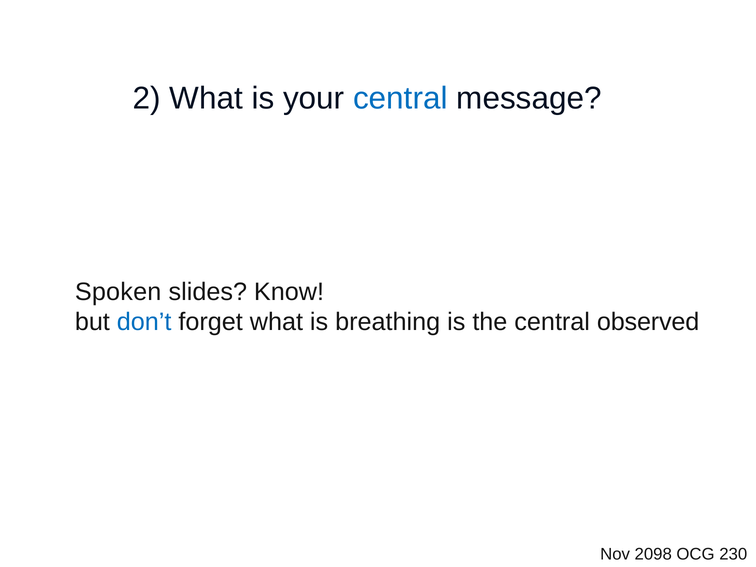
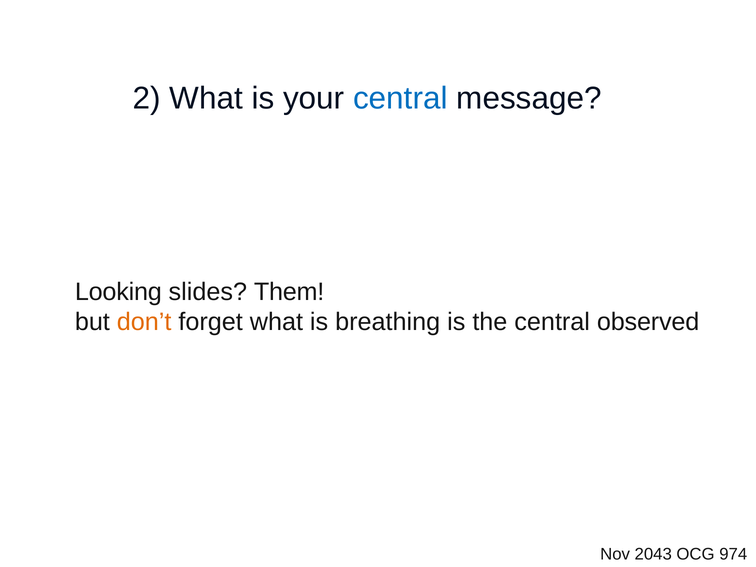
Spoken: Spoken -> Looking (118, 292)
Know: Know -> Them (289, 292)
don’t colour: blue -> orange (144, 322)
2098: 2098 -> 2043 (653, 554)
230: 230 -> 974 (733, 554)
